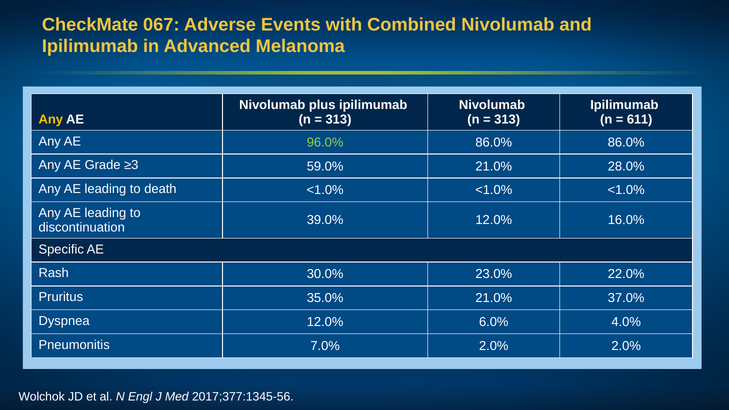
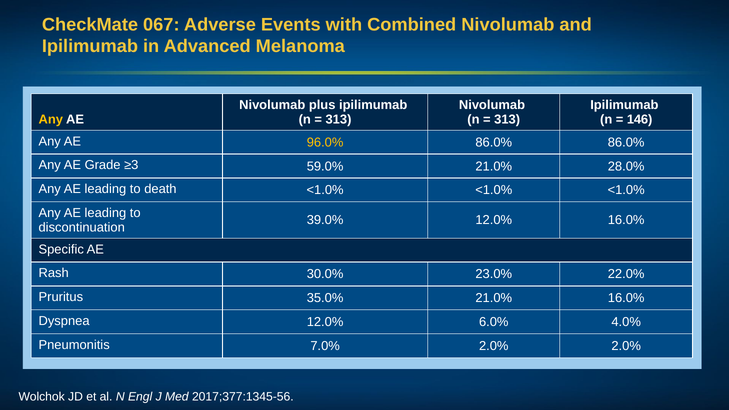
611: 611 -> 146 (640, 120)
96.0% colour: light green -> yellow (325, 142)
21.0% 37.0%: 37.0% -> 16.0% (626, 298)
